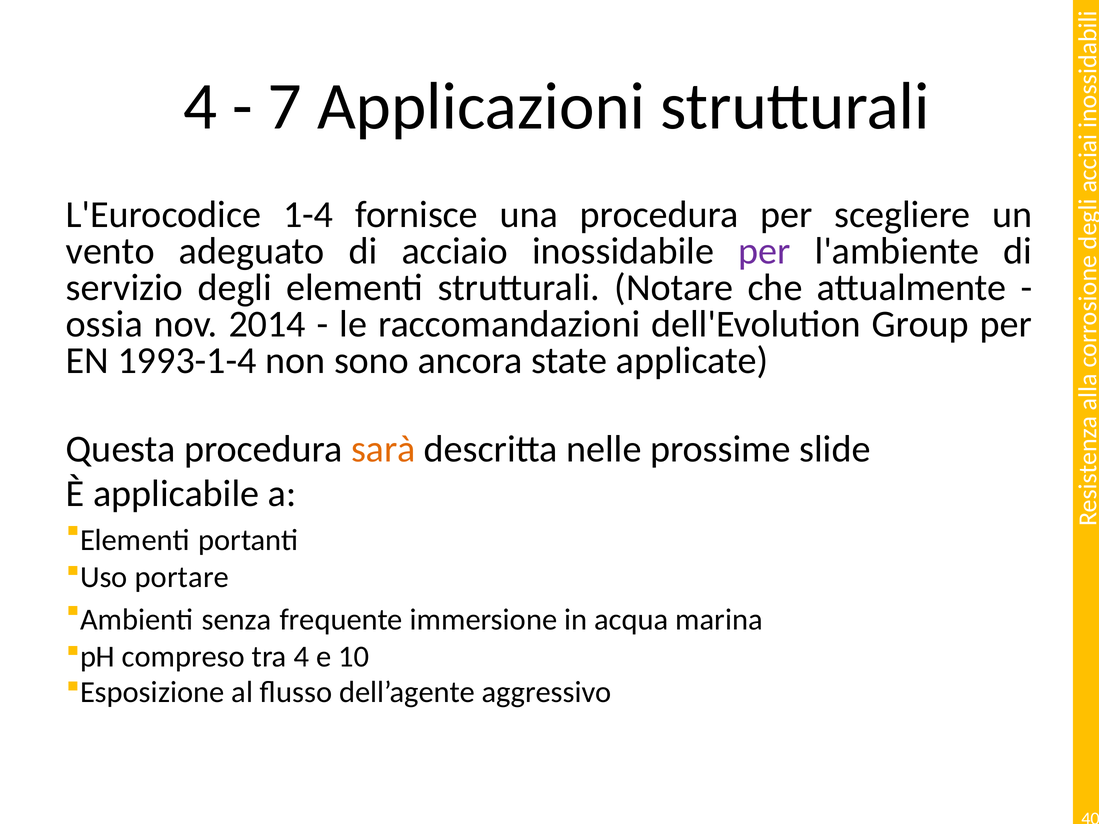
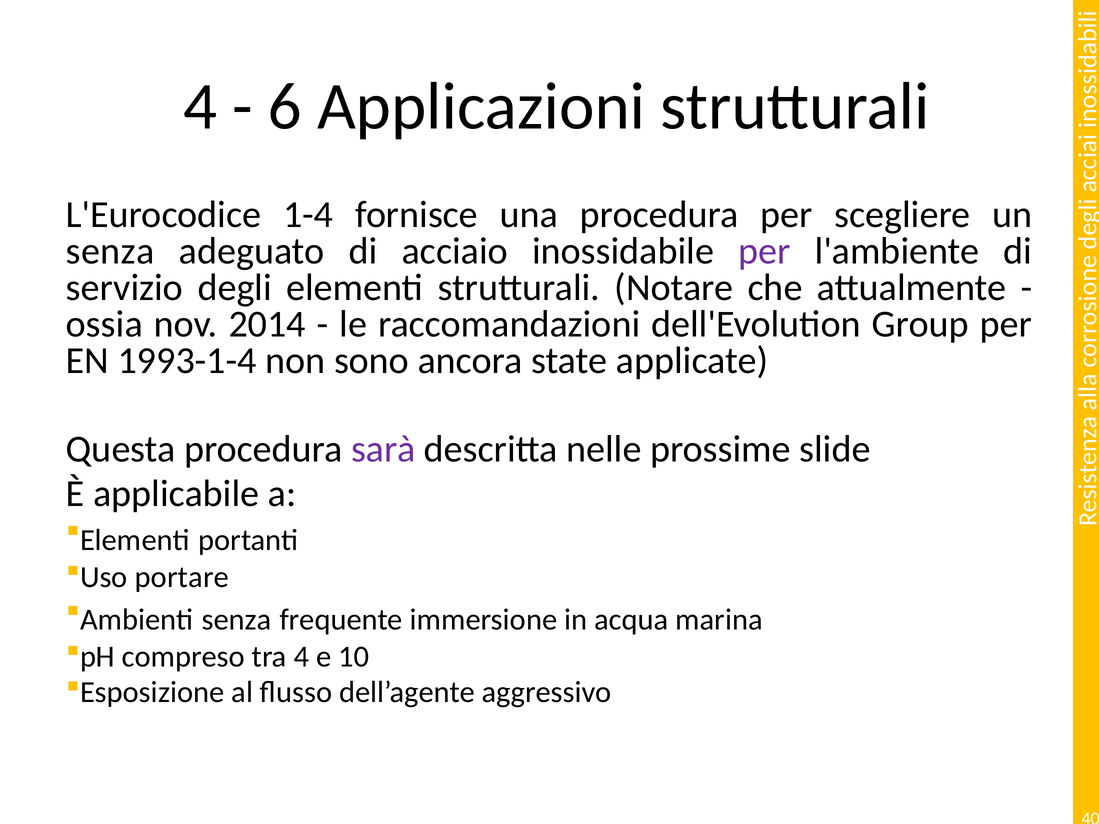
7: 7 -> 6 (285, 106)
vento: vento -> senza (110, 251)
sarà colour: orange -> purple (383, 449)
